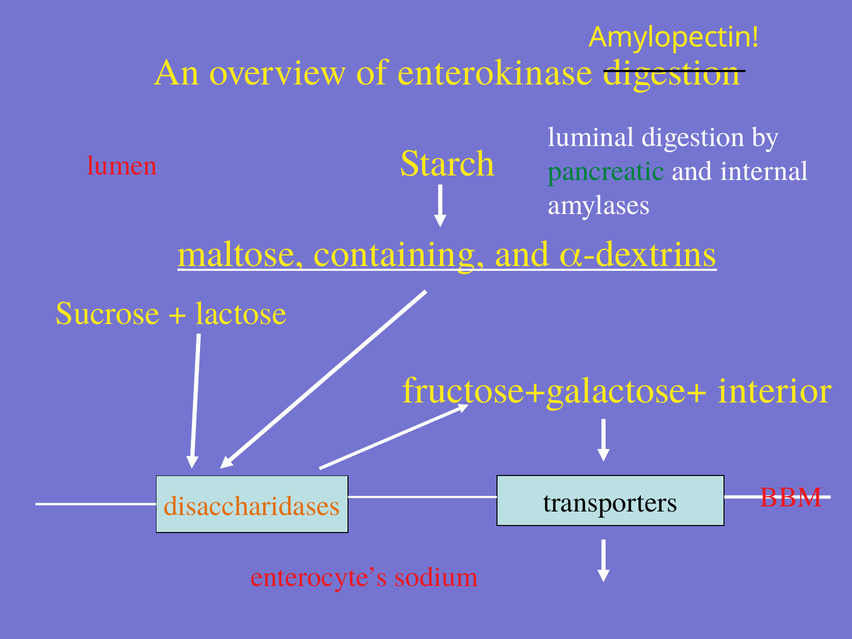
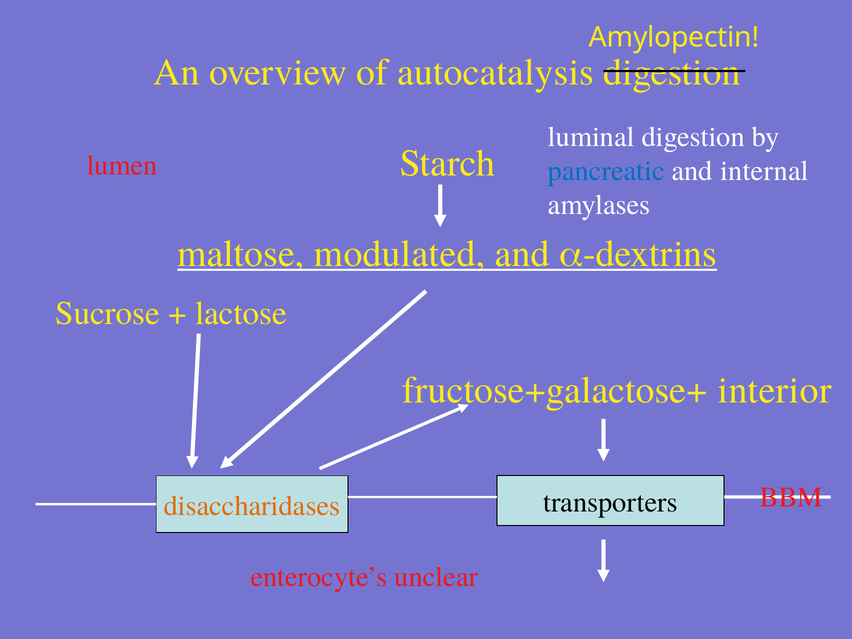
enterokinase: enterokinase -> autocatalysis (496, 72)
pancreatic colour: green -> blue (606, 171)
containing: containing -> modulated (400, 254)
sodium: sodium -> unclear (436, 577)
